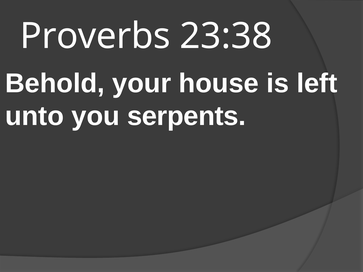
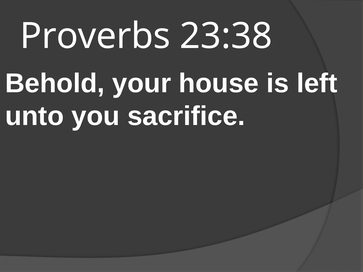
serpents: serpents -> sacrifice (186, 116)
